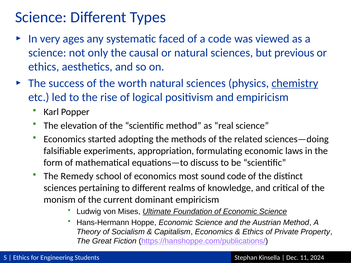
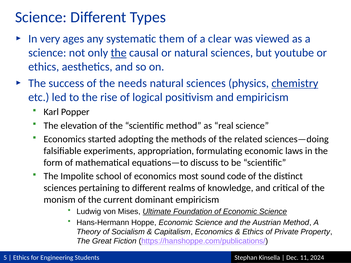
faced: faced -> them (172, 39)
a code: code -> clear (220, 39)
the underline: none -> present (119, 53)
previous: previous -> youtube (294, 53)
worth: worth -> needs (132, 83)
Remedy: Remedy -> Impolite (77, 176)
